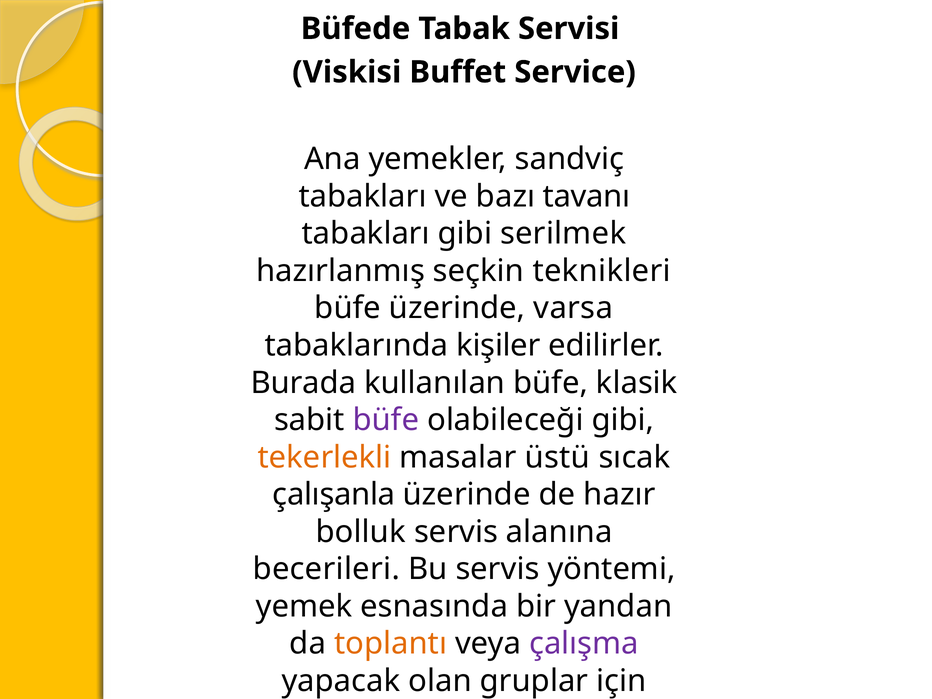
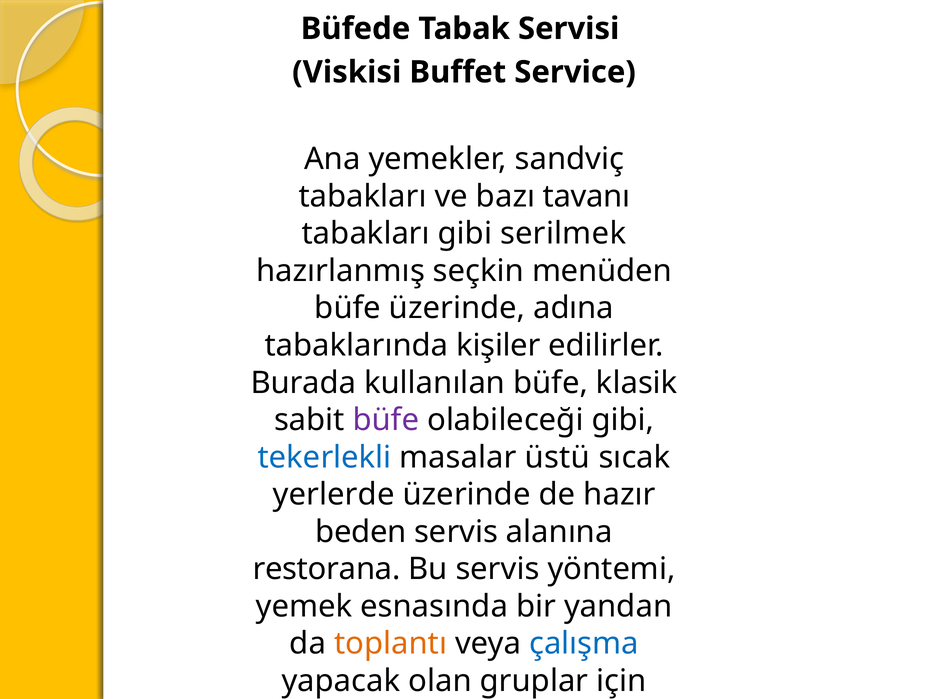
teknikleri: teknikleri -> menüden (602, 271)
varsa: varsa -> adına (574, 308)
tekerlekli colour: orange -> blue (325, 457)
çalışanla: çalışanla -> yerlerde (334, 495)
bolluk: bolluk -> beden (361, 532)
becerileri: becerileri -> restorana (327, 569)
çalışma colour: purple -> blue (584, 644)
